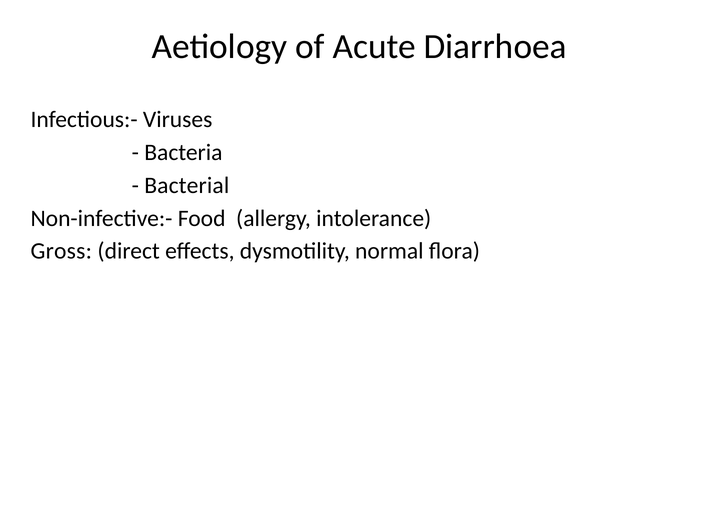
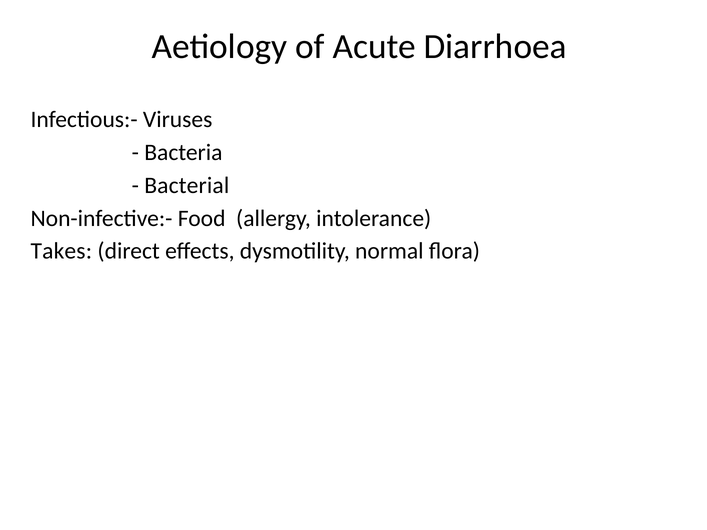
Gross: Gross -> Takes (61, 251)
